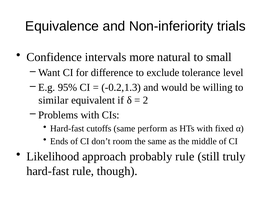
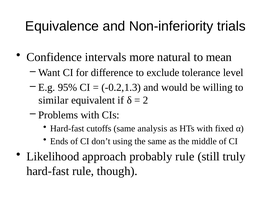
small: small -> mean (219, 57)
perform: perform -> analysis (152, 128)
room: room -> using (122, 141)
